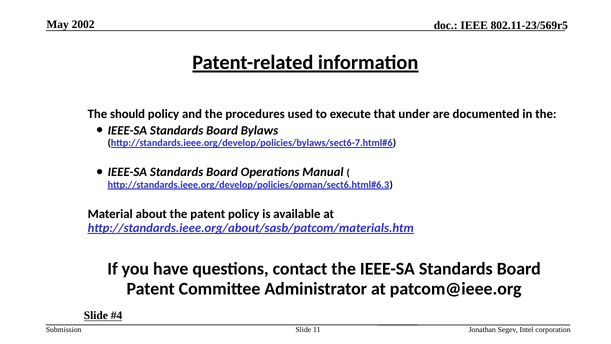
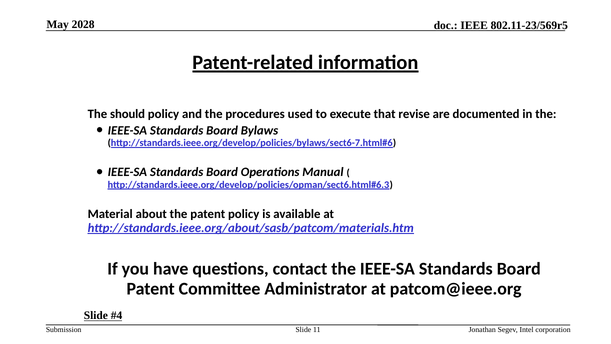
2002: 2002 -> 2028 (83, 24)
under: under -> revise (414, 114)
